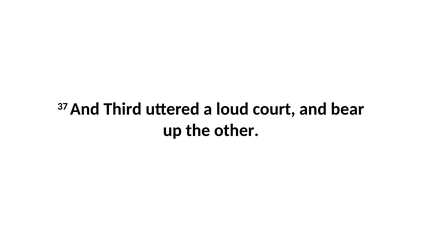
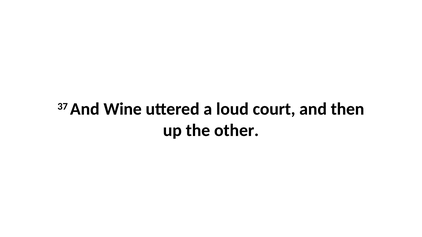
Third: Third -> Wine (123, 109)
bear: bear -> then (348, 109)
